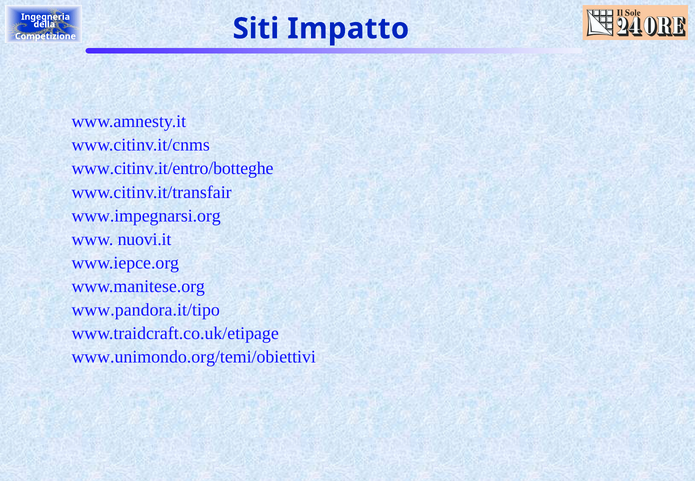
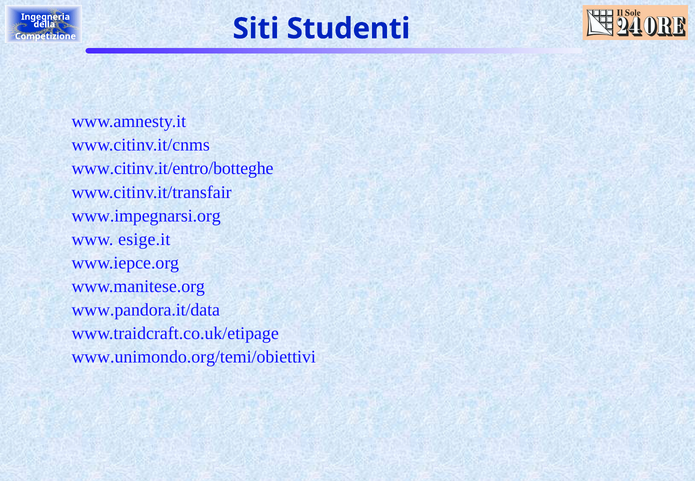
Impatto: Impatto -> Studenti (348, 29)
nuovi.it: nuovi.it -> esige.it (144, 239)
www.pandora.it/tipo: www.pandora.it/tipo -> www.pandora.it/data (146, 310)
